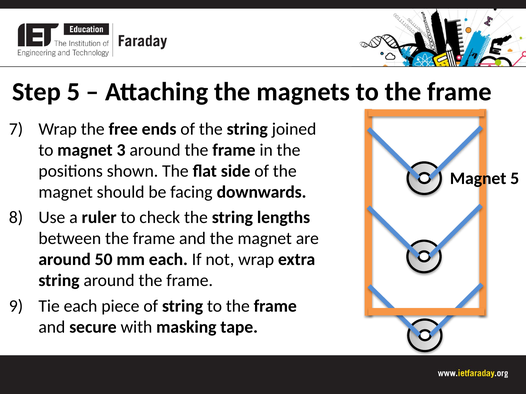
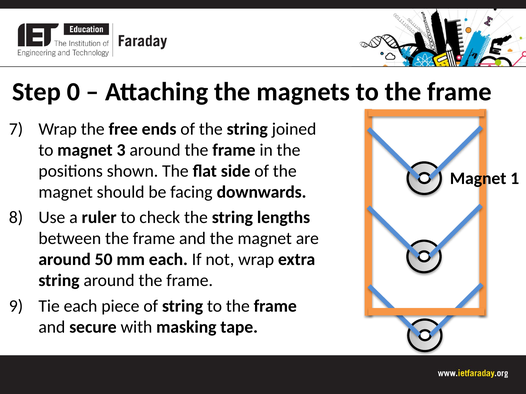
Step 5: 5 -> 0 (73, 92)
Magnet 5: 5 -> 1 (515, 179)
